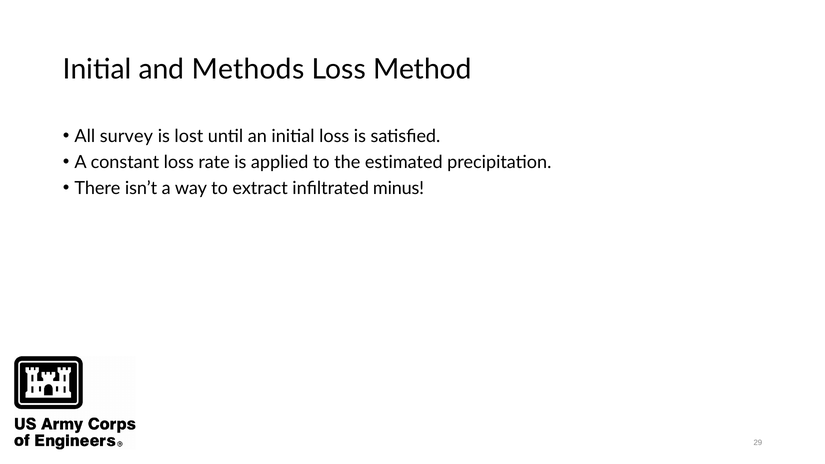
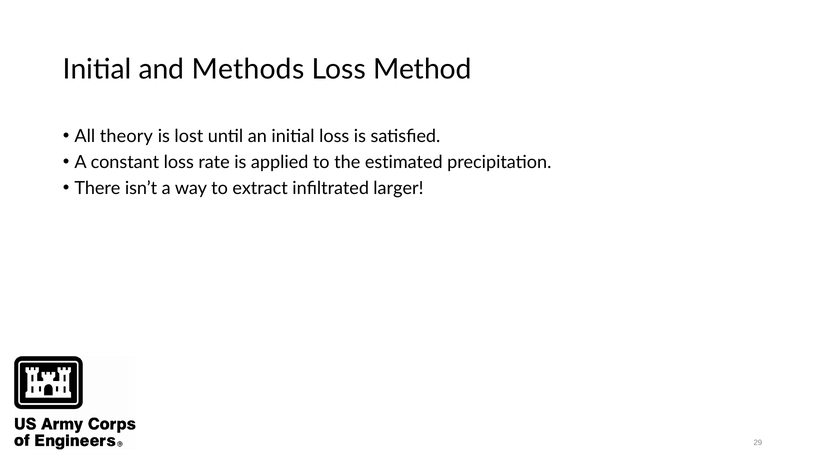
survey: survey -> theory (126, 136)
minus: minus -> larger (398, 188)
